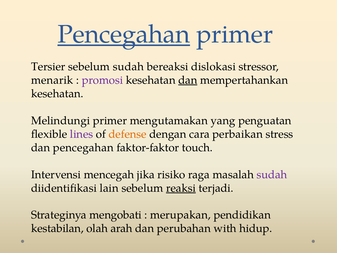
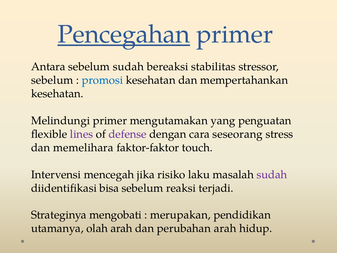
Tersier: Tersier -> Antara (48, 67)
dislokasi: dislokasi -> stabilitas (213, 67)
menarik: menarik -> sebelum (52, 80)
promosi colour: purple -> blue (102, 80)
dan underline: present -> none (188, 80)
defense colour: orange -> purple (128, 134)
perbaikan: perbaikan -> seseorang (238, 134)
dan pencegahan: pencegahan -> memelihara (83, 147)
raga: raga -> laku (199, 174)
lain: lain -> bisa (109, 188)
reaksi underline: present -> none (181, 188)
kestabilan: kestabilan -> utamanya (57, 228)
perubahan with: with -> arah (225, 228)
